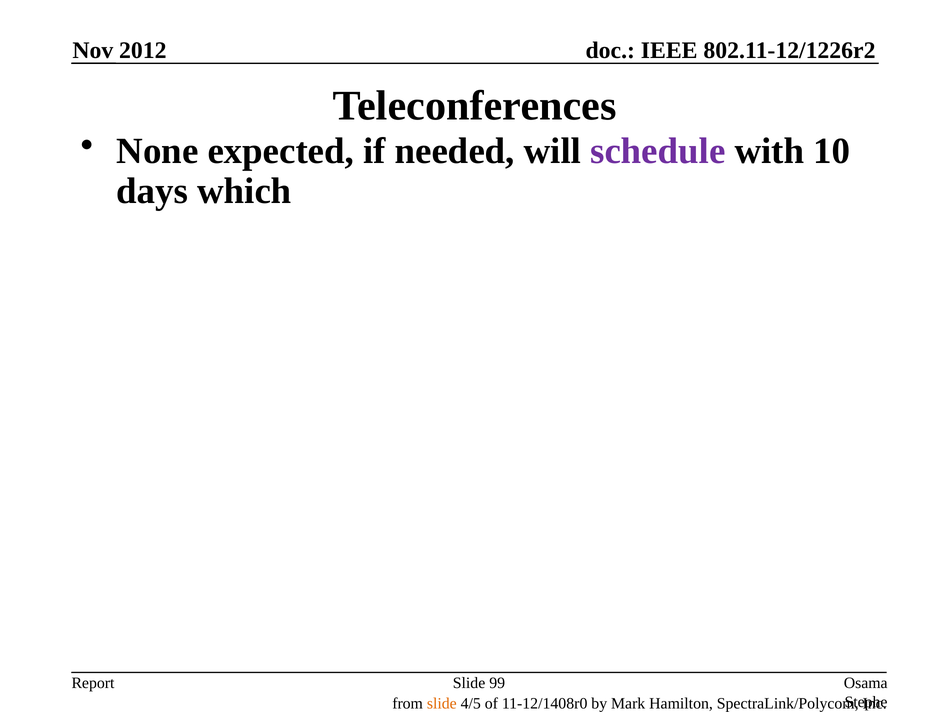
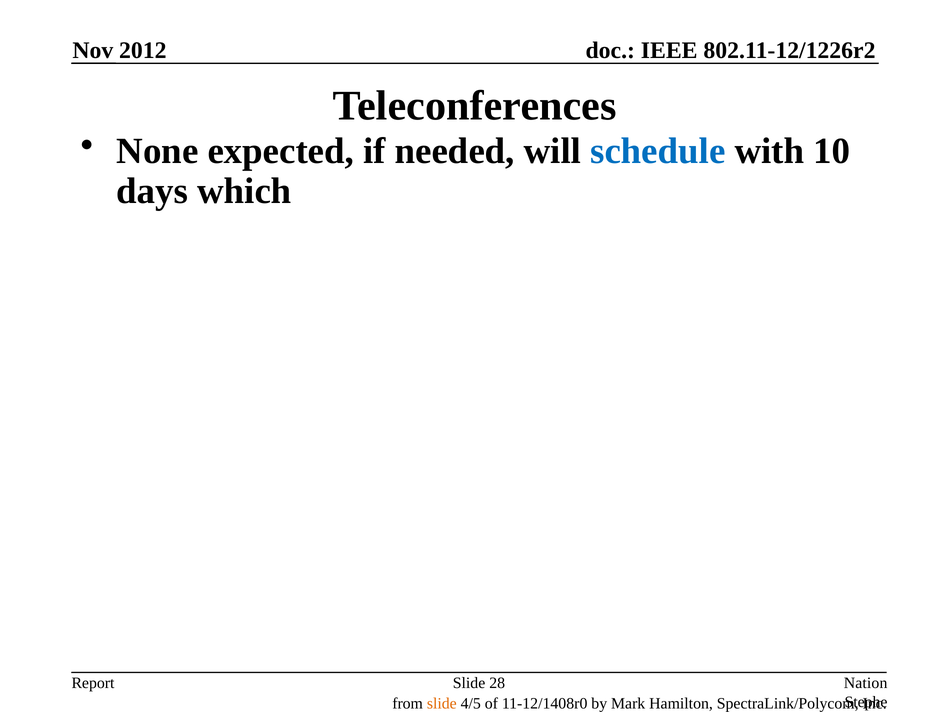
schedule colour: purple -> blue (658, 151)
Osama: Osama -> Nation (866, 683)
99: 99 -> 28 (497, 683)
